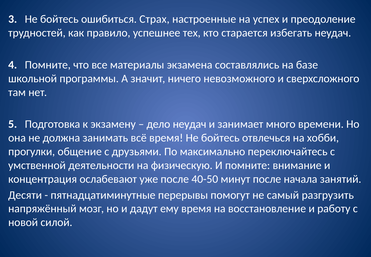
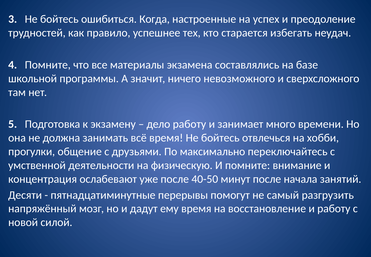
Страх: Страх -> Когда (155, 19)
дело неудач: неудач -> работу (189, 124)
